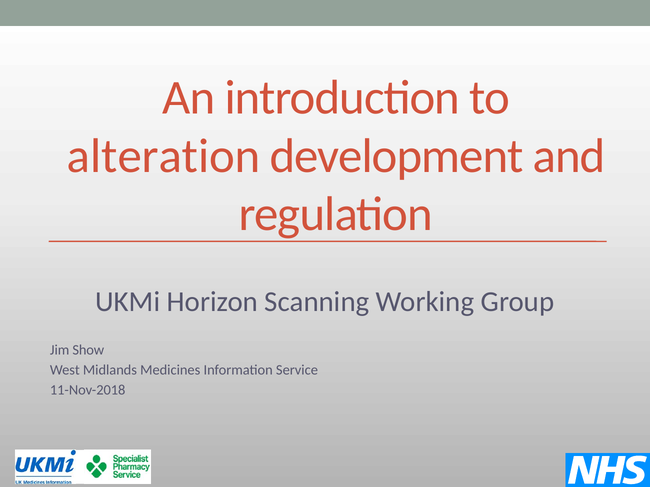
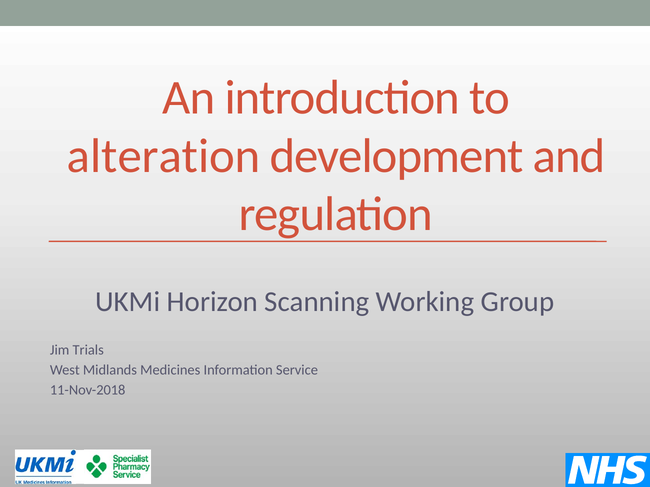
Show: Show -> Trials (88, 350)
